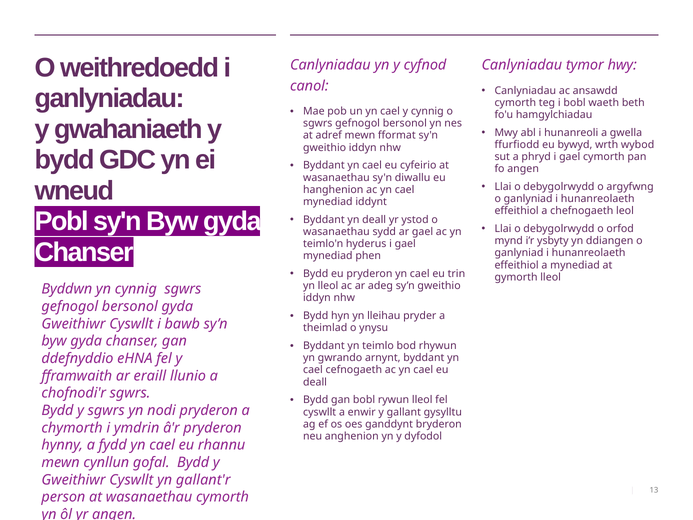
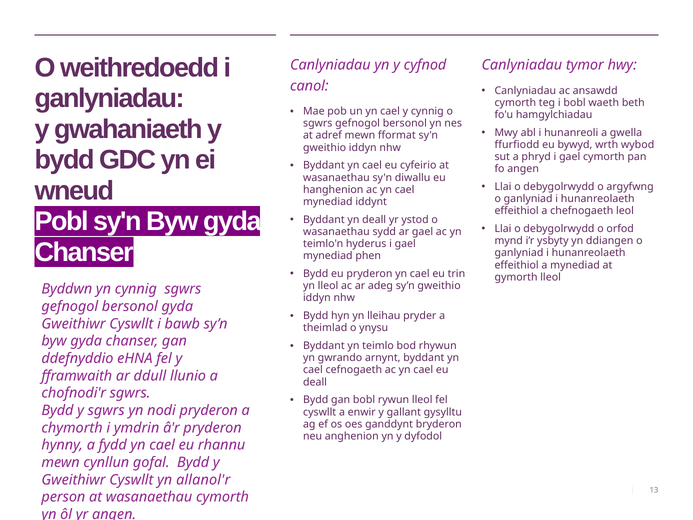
eraill: eraill -> ddull (150, 376)
gallant'r: gallant'r -> allanol'r (203, 480)
